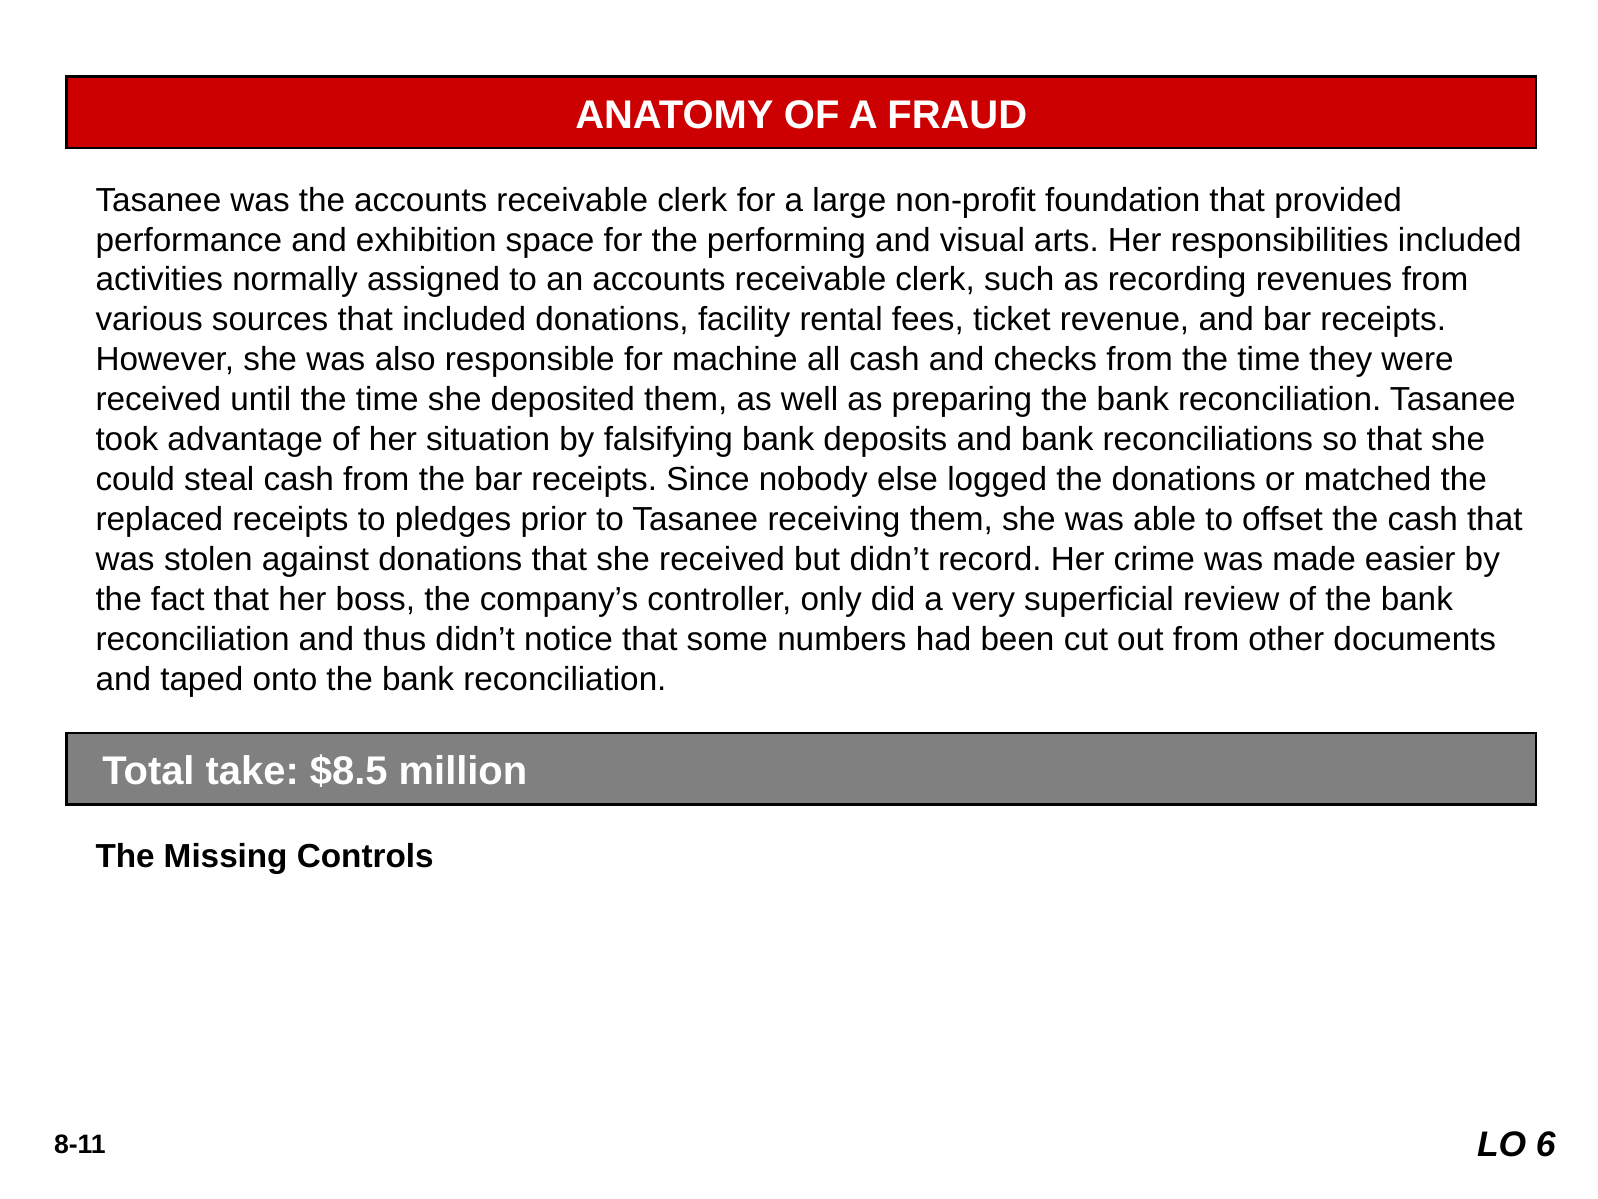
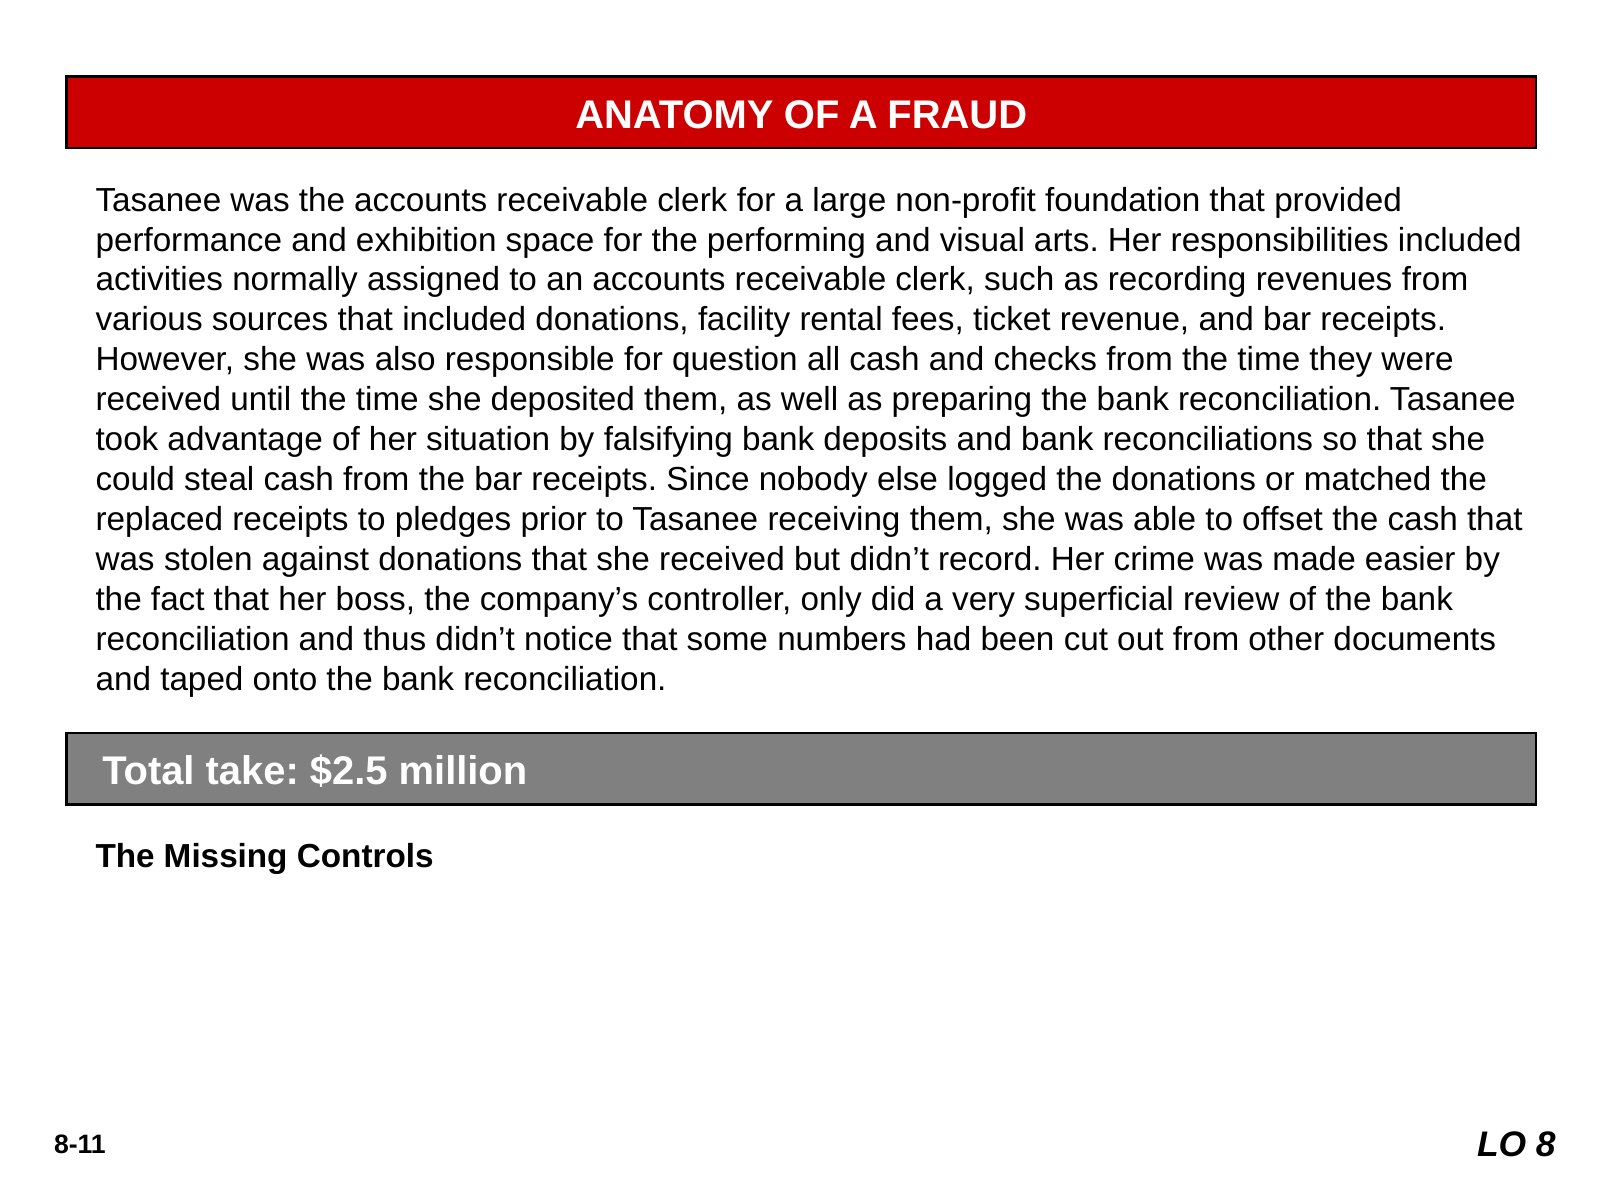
machine: machine -> question (735, 360)
$8.5: $8.5 -> $2.5 (349, 771)
6: 6 -> 8 (1546, 1145)
